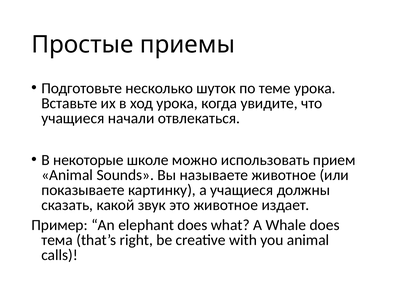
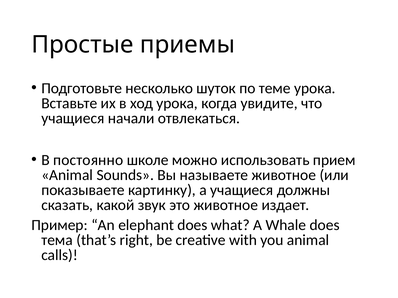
некоторые: некоторые -> постоянно (88, 160)
